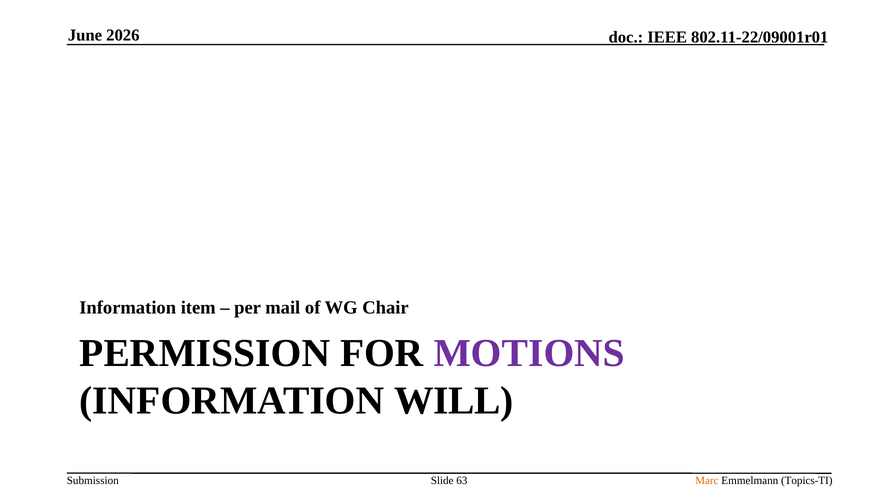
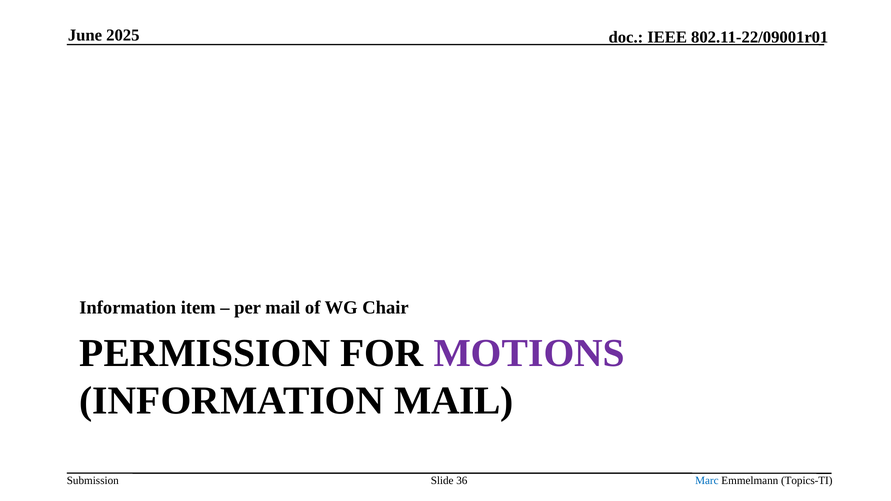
2026: 2026 -> 2025 (123, 35)
INFORMATION WILL: WILL -> MAIL (454, 401)
63: 63 -> 36 (462, 481)
Marc colour: orange -> blue (707, 481)
